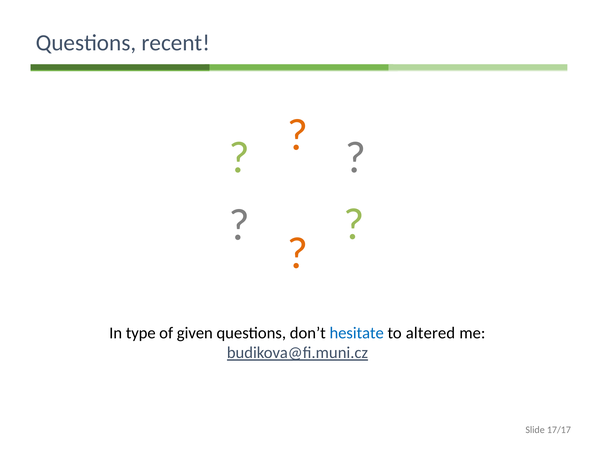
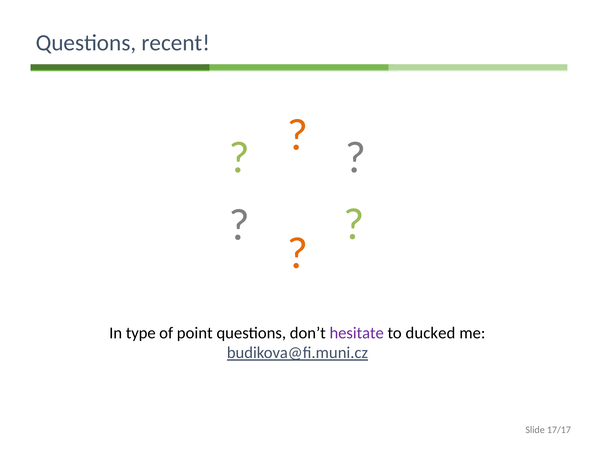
given: given -> point (195, 332)
hesitate colour: blue -> purple (357, 332)
altered: altered -> ducked (430, 332)
